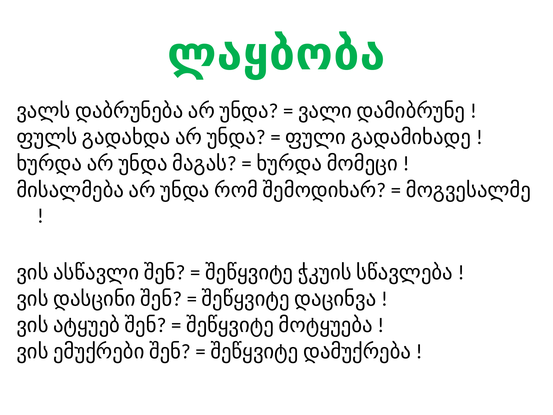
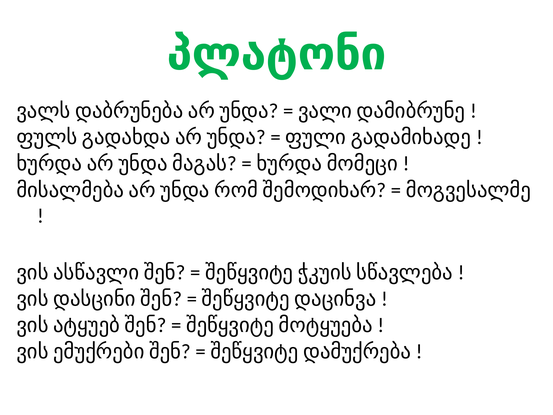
ლაყბობა: ლაყბობა -> პლატონი (277, 54)
